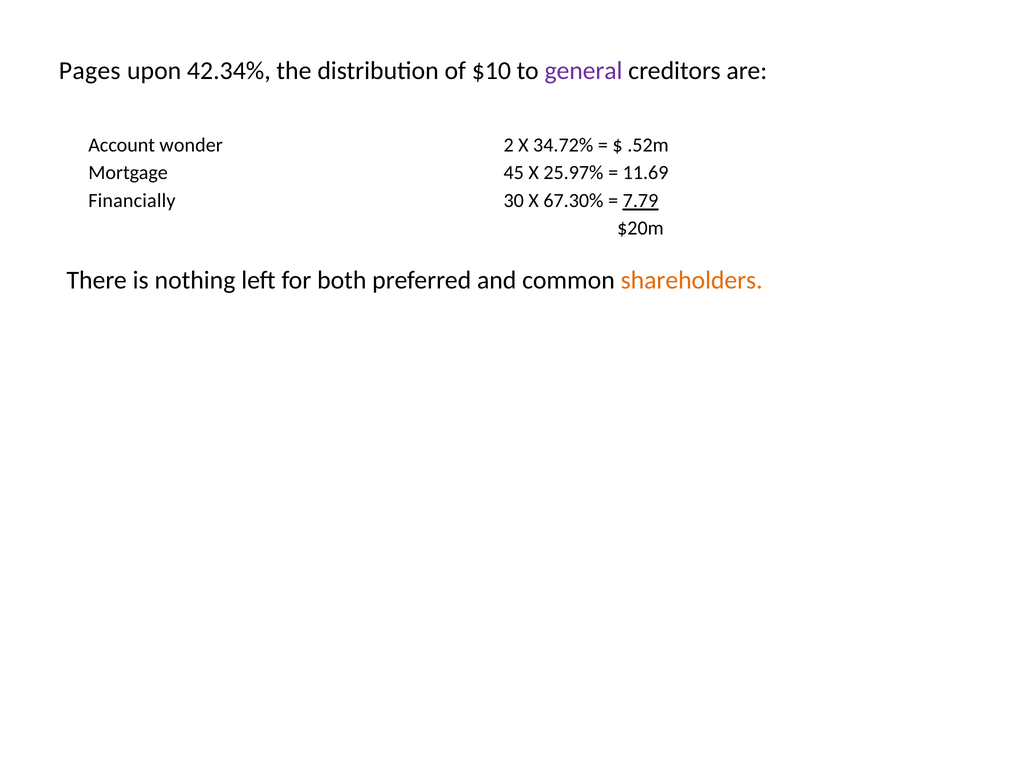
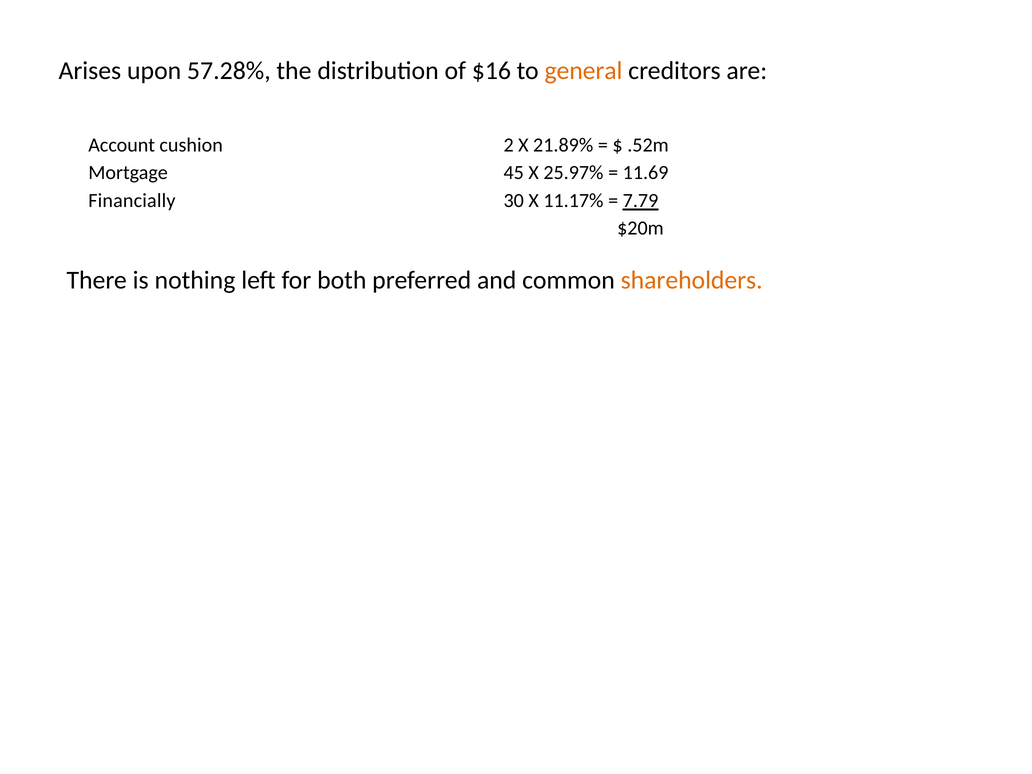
Pages: Pages -> Arises (90, 71)
42.34%: 42.34% -> 57.28% (229, 71)
$10: $10 -> $16 (491, 71)
general colour: purple -> orange (583, 71)
wonder: wonder -> cushion (191, 145)
34.72%: 34.72% -> 21.89% (563, 145)
67.30%: 67.30% -> 11.17% (573, 201)
